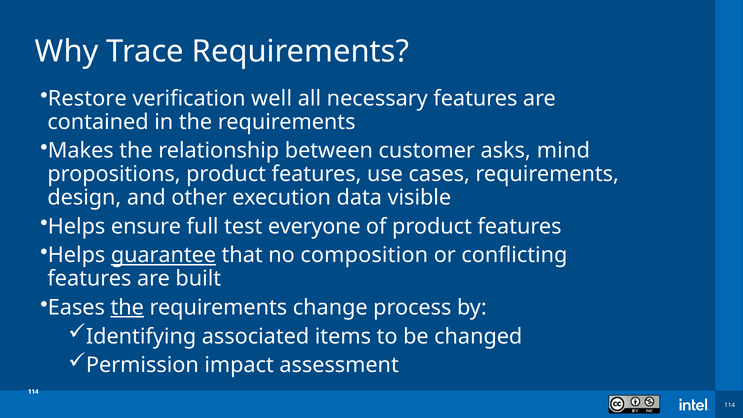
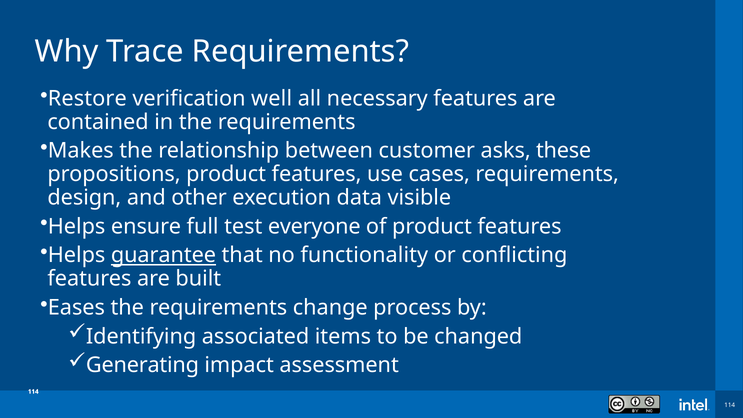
mind: mind -> these (564, 151)
composition: composition -> functionality (364, 255)
the underline: present -> none (127, 308)
Permission: Permission -> Generating (142, 365)
